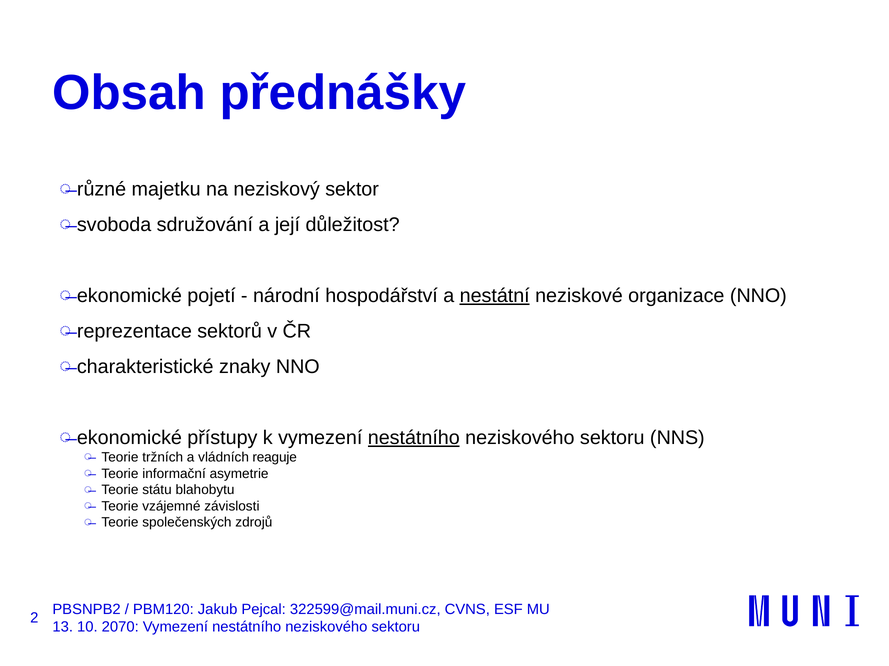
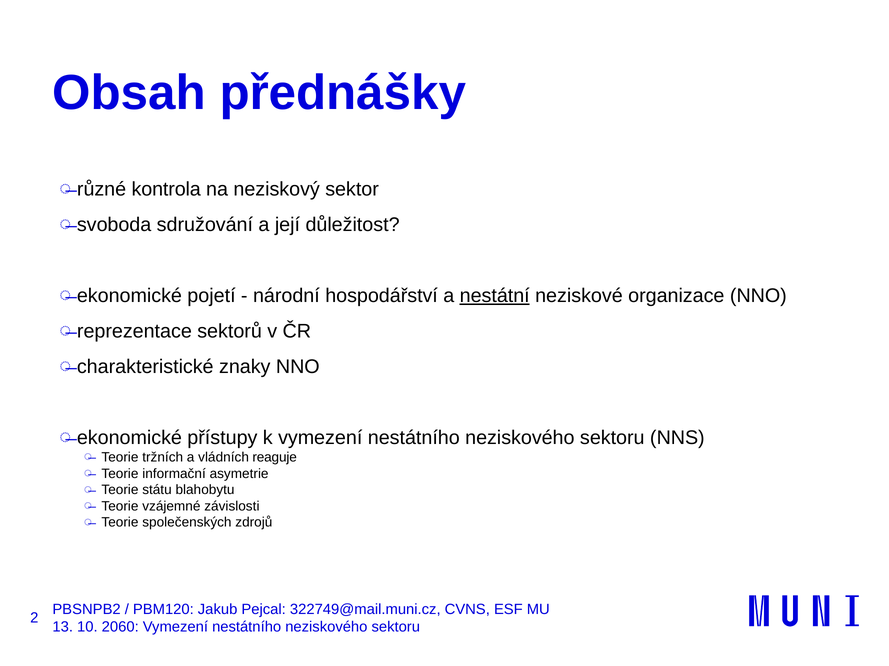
majetku: majetku -> kontrola (166, 190)
nestátního underline: present -> none (414, 438)
322599@mail.muni.cz: 322599@mail.muni.cz -> 322749@mail.muni.cz (365, 610)
2070: 2070 -> 2060 (120, 628)
